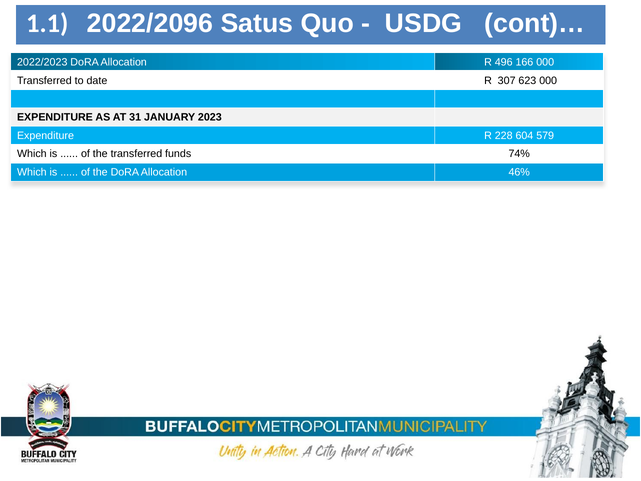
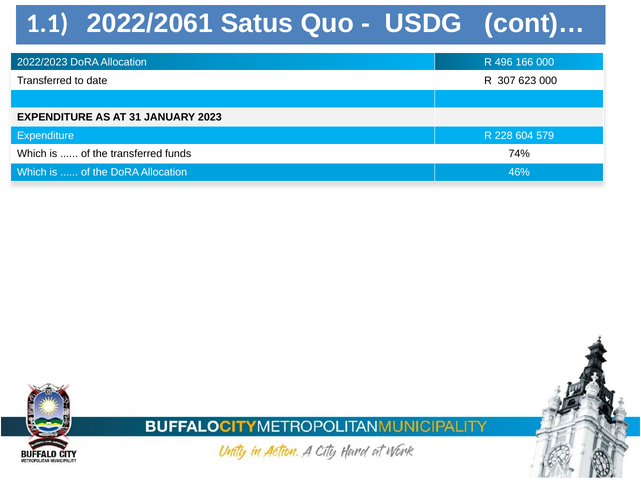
2022/2096: 2022/2096 -> 2022/2061 (150, 24)
